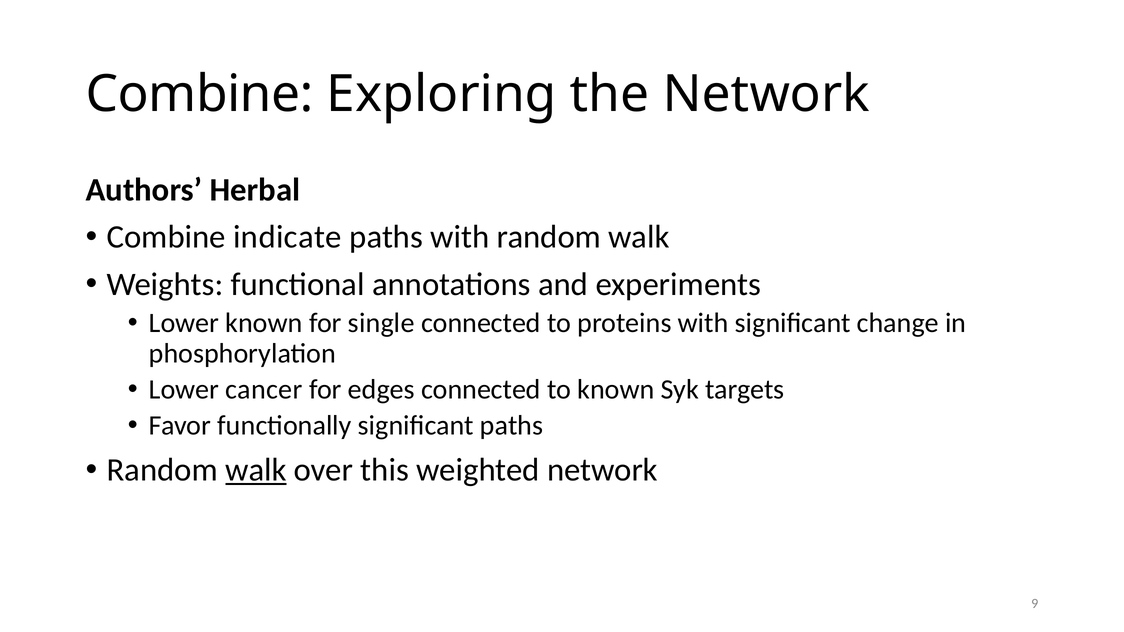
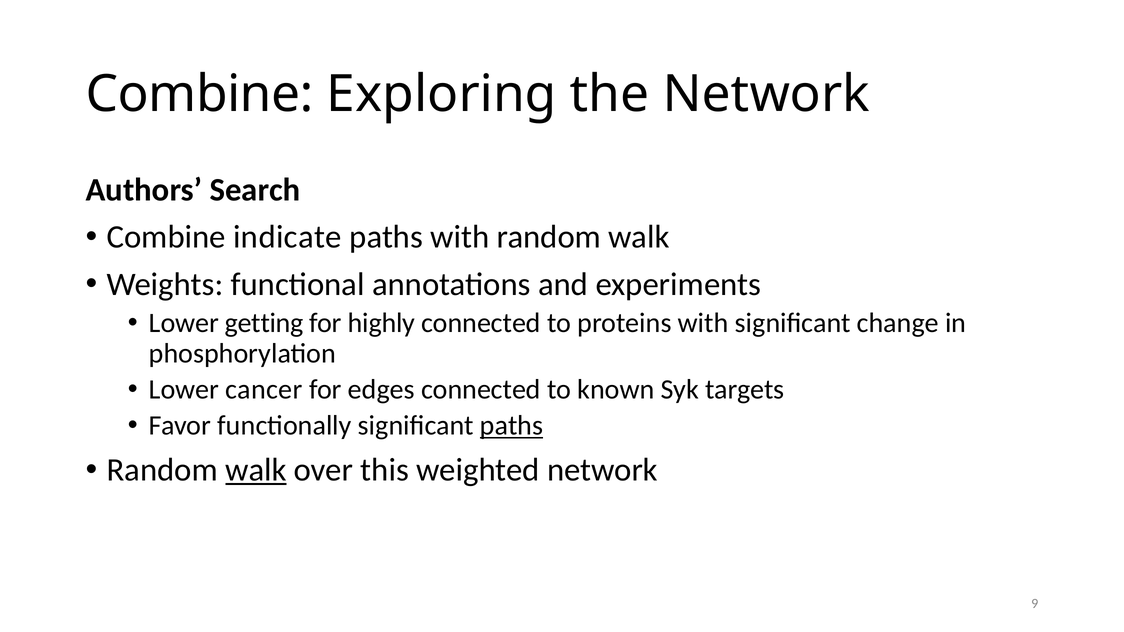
Herbal: Herbal -> Search (255, 190)
Lower known: known -> getting (264, 323)
single: single -> highly (381, 323)
paths underline: none -> present (512, 426)
